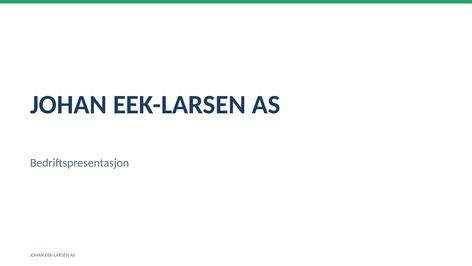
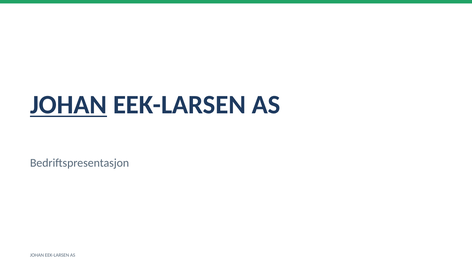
JOHAN underline: none -> present (69, 105)
